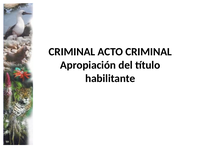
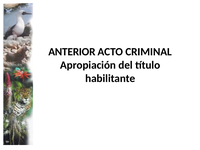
CRIMINAL: CRIMINAL -> ANTERIOR (72, 52)
